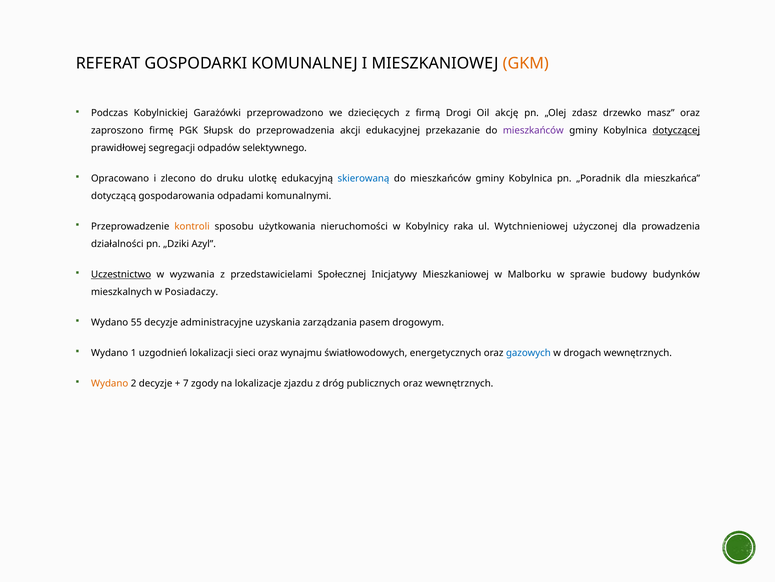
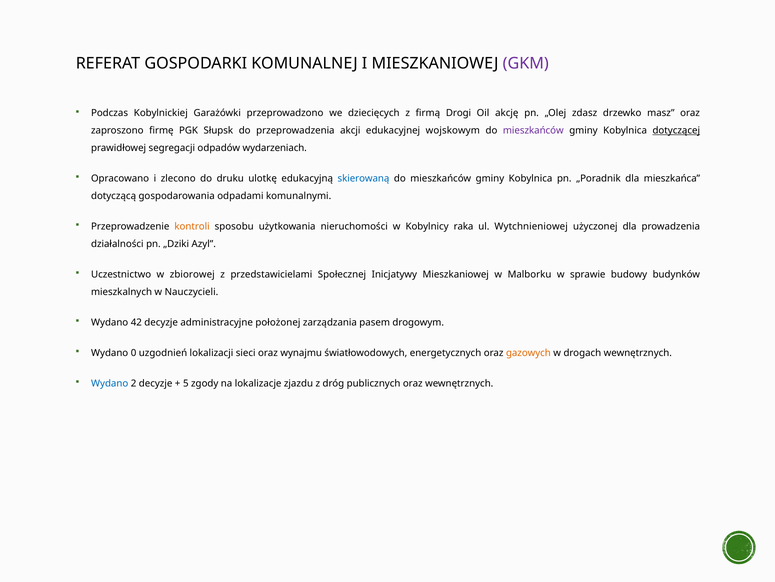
GKM colour: orange -> purple (526, 63)
przekazanie: przekazanie -> wojskowym (453, 131)
selektywnego: selektywnego -> wydarzeniach (275, 148)
Uczestnictwo underline: present -> none (121, 274)
wyzwania: wyzwania -> zbiorowej (192, 274)
Posiadaczy: Posiadaczy -> Nauczycieli (191, 292)
55: 55 -> 42 (136, 322)
uzyskania: uzyskania -> położonej (278, 322)
1: 1 -> 0 (134, 352)
gazowych colour: blue -> orange (528, 352)
Wydano colour: orange -> blue (110, 383)
7: 7 -> 5 (186, 383)
